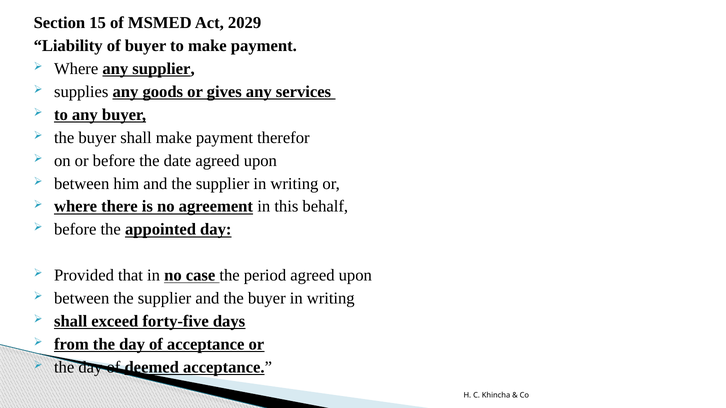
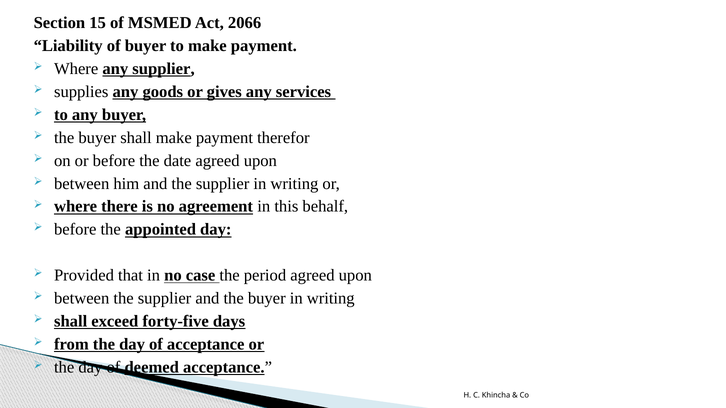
2029: 2029 -> 2066 (245, 23)
